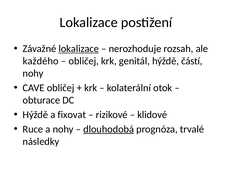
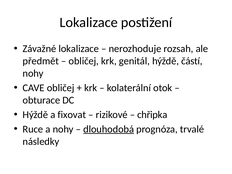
lokalizace underline: present -> none (79, 49)
každého: každého -> předmět (41, 61)
klidové: klidové -> chřipka (152, 115)
